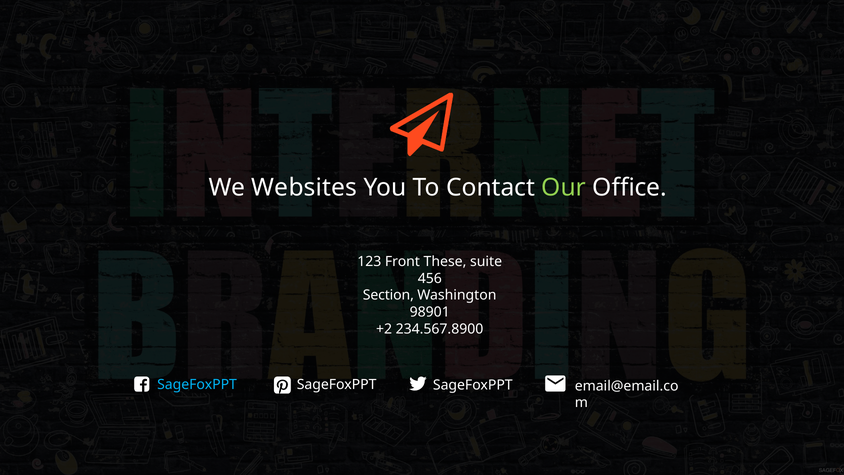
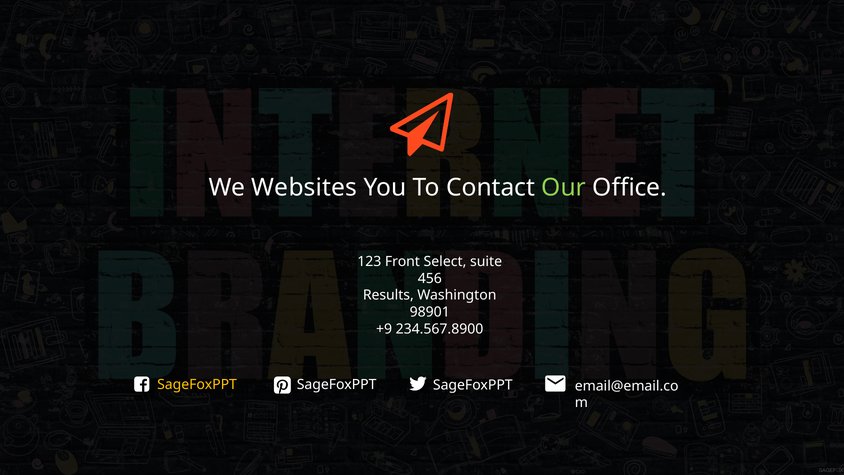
These: These -> Select (445, 261)
Section: Section -> Results (388, 295)
+2: +2 -> +9 (384, 329)
SageFoxPPT colour: light blue -> yellow (197, 384)
